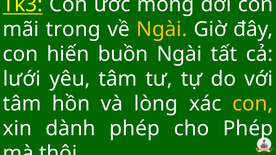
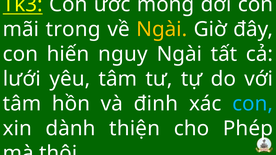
buồn: buồn -> nguy (123, 54)
lòng: lòng -> đinh (156, 104)
con colour: yellow -> light blue (253, 104)
dành phép: phép -> thiện (135, 129)
